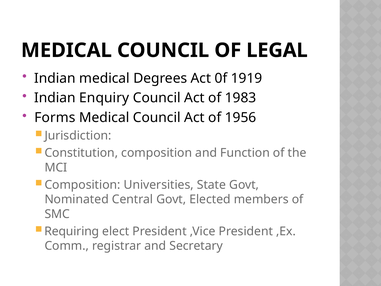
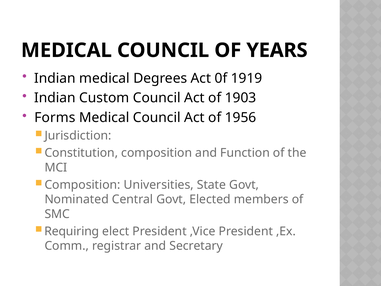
LEGAL: LEGAL -> YEARS (277, 50)
Enquiry: Enquiry -> Custom (104, 98)
1983: 1983 -> 1903 (241, 98)
